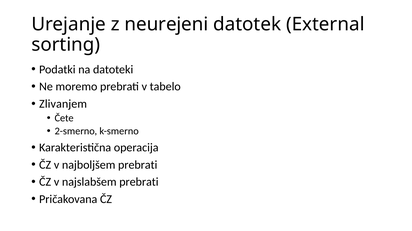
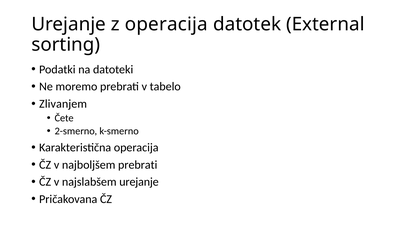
z neurejeni: neurejeni -> operacija (166, 24)
najslabšem prebrati: prebrati -> urejanje (139, 183)
